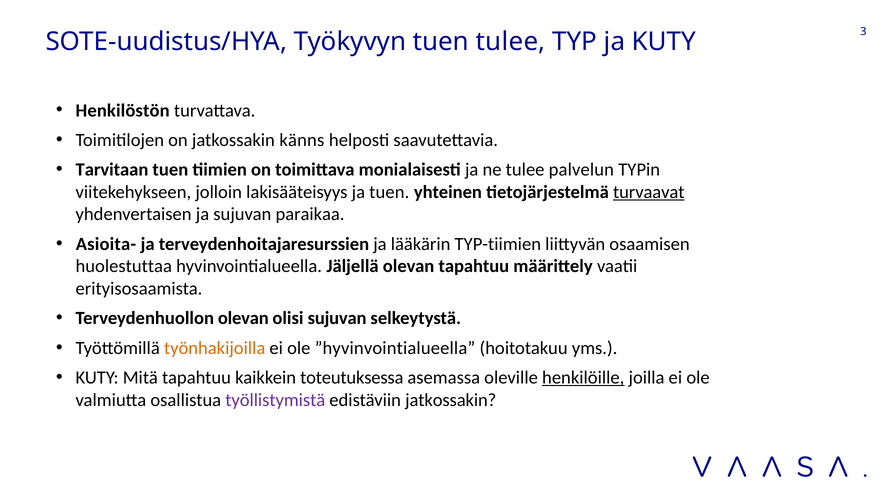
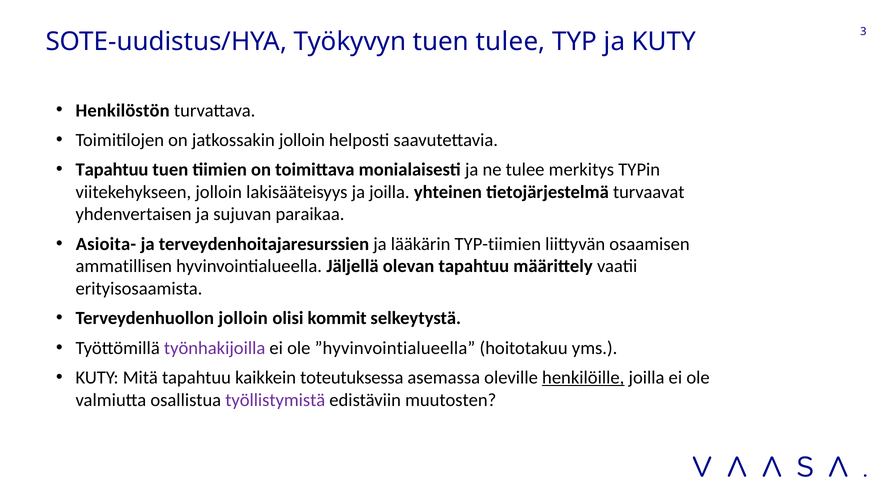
jatkossakin känns: känns -> jolloin (302, 140)
Tarvitaan: Tarvitaan -> Tapahtuu (112, 170)
palvelun: palvelun -> merkitys (581, 170)
ja tuen: tuen -> joilla (389, 192)
turvaavat underline: present -> none (649, 192)
huolestuttaa: huolestuttaa -> ammatillisen (124, 266)
Terveydenhuollon olevan: olevan -> jolloin (243, 318)
olisi sujuvan: sujuvan -> kommit (337, 318)
työnhakijoilla colour: orange -> purple (215, 348)
edistäviin jatkossakin: jatkossakin -> muutosten (451, 400)
